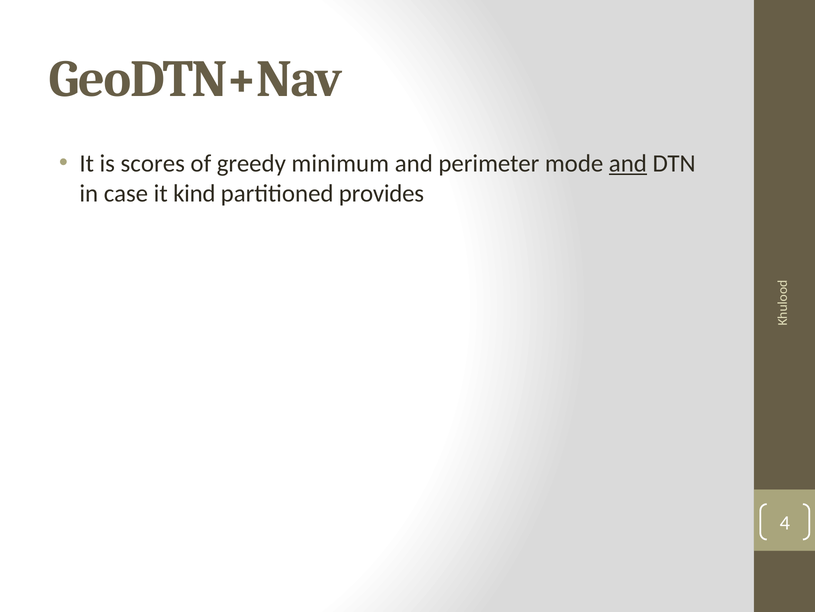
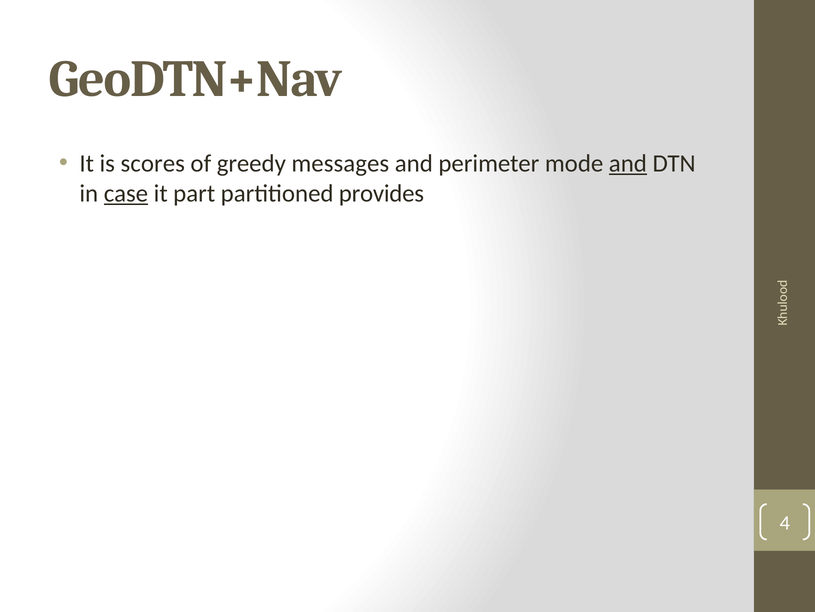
minimum: minimum -> messages (340, 163)
case underline: none -> present (126, 193)
kind: kind -> part (194, 193)
